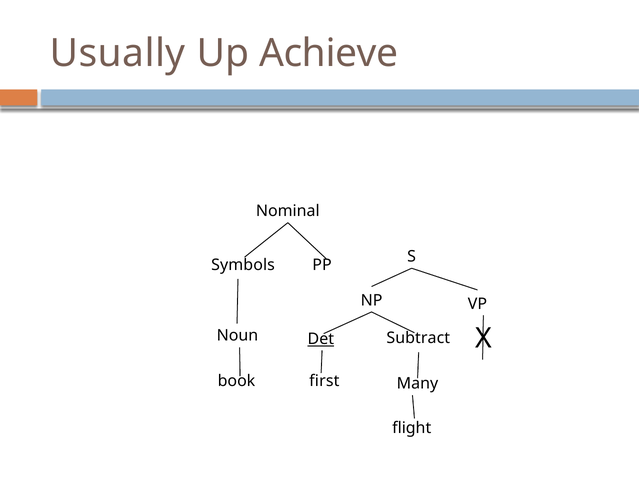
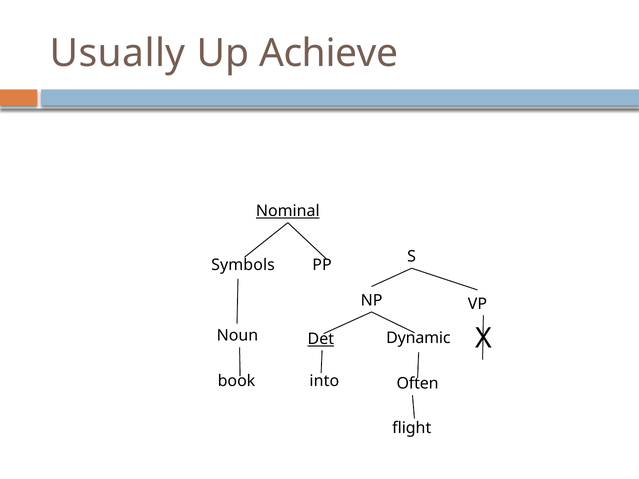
Nominal underline: none -> present (288, 211)
Subtract: Subtract -> Dynamic (418, 338)
first: first -> into (324, 381)
Many: Many -> Often (418, 384)
